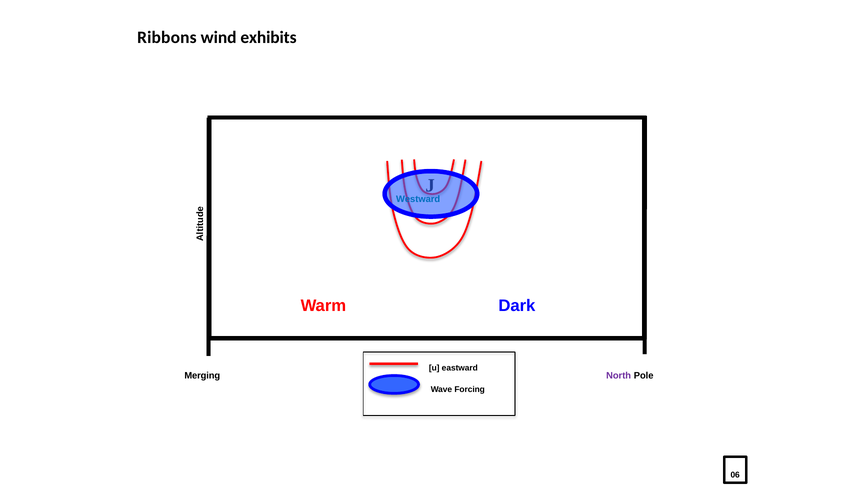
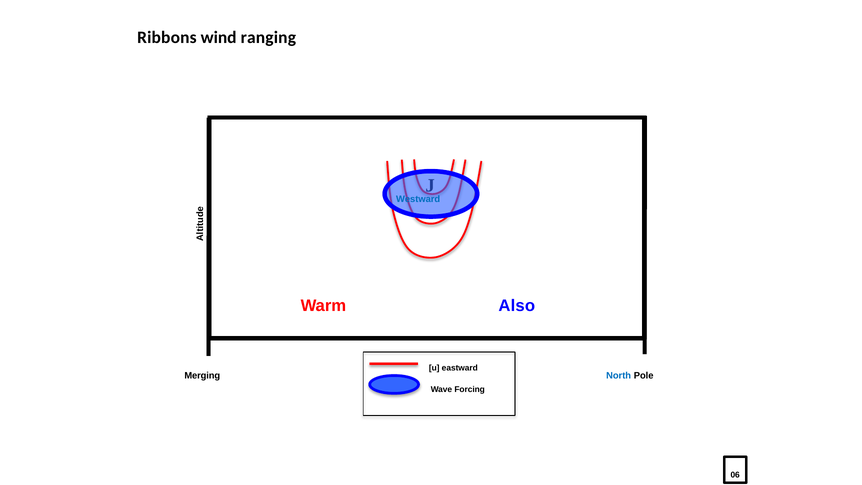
exhibits: exhibits -> ranging (268, 38)
Dark: Dark -> Also (517, 306)
North colour: purple -> blue (619, 375)
